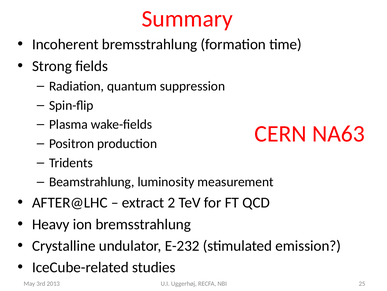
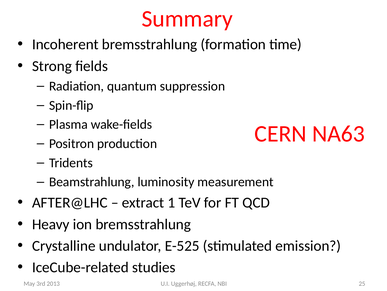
2: 2 -> 1 (171, 202)
E-232: E-232 -> E-525 (182, 245)
